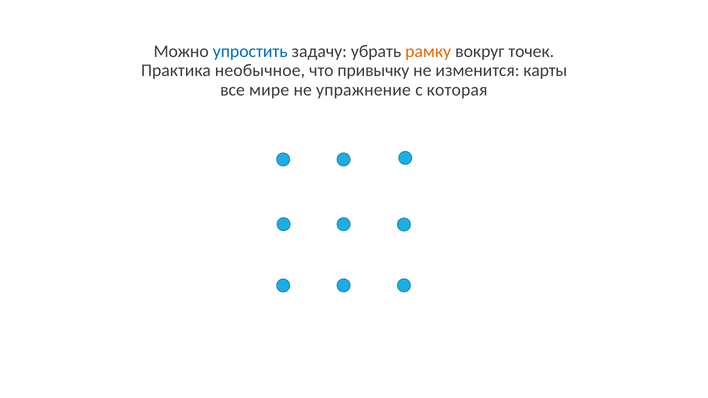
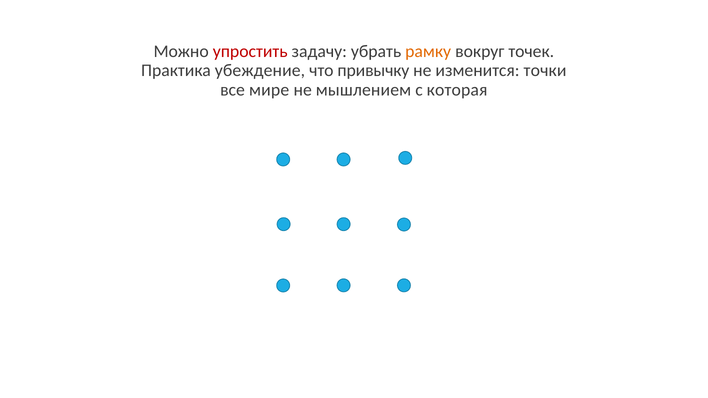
упростить colour: blue -> red (250, 52)
необычное: необычное -> убеждение (260, 71)
карты: карты -> точки (545, 71)
упражнение: упражнение -> мышлением (364, 90)
